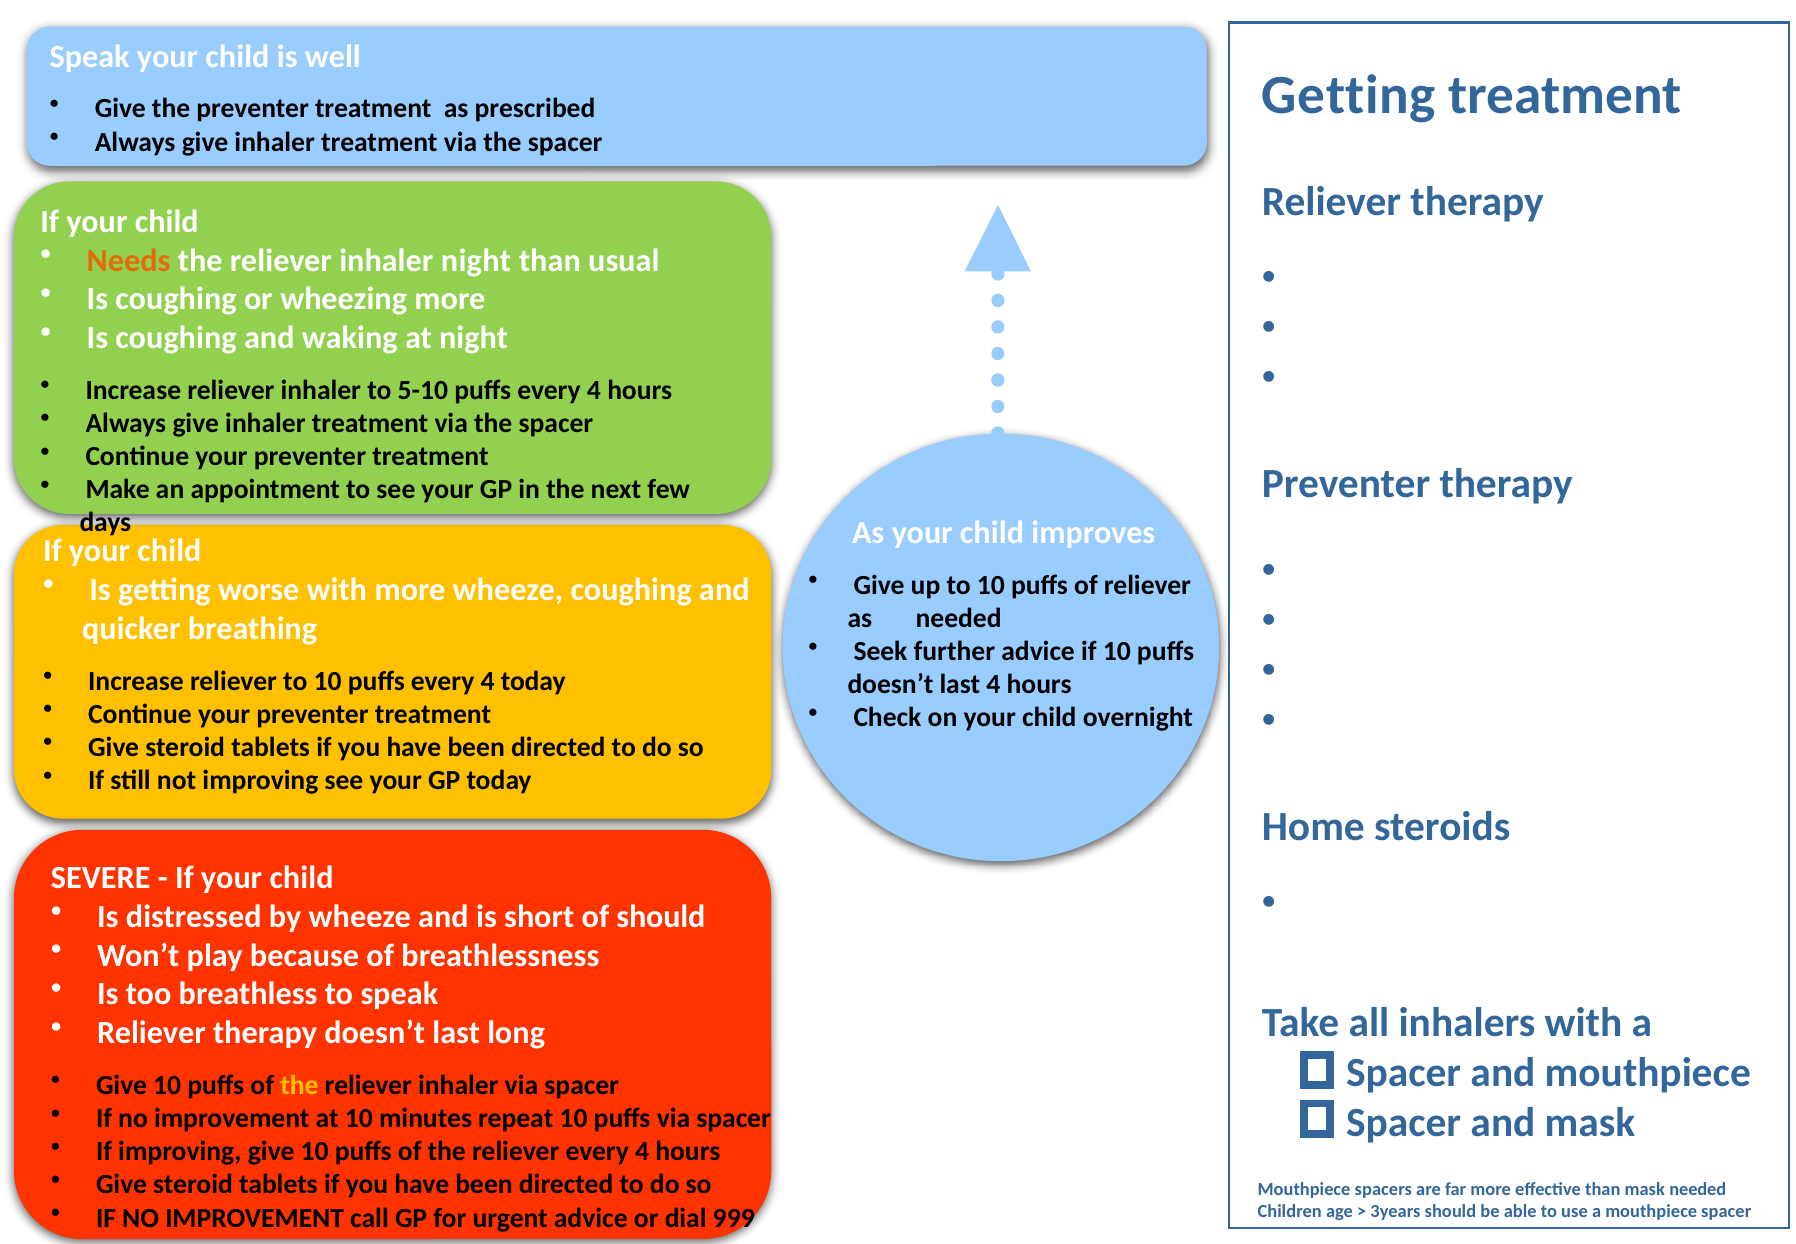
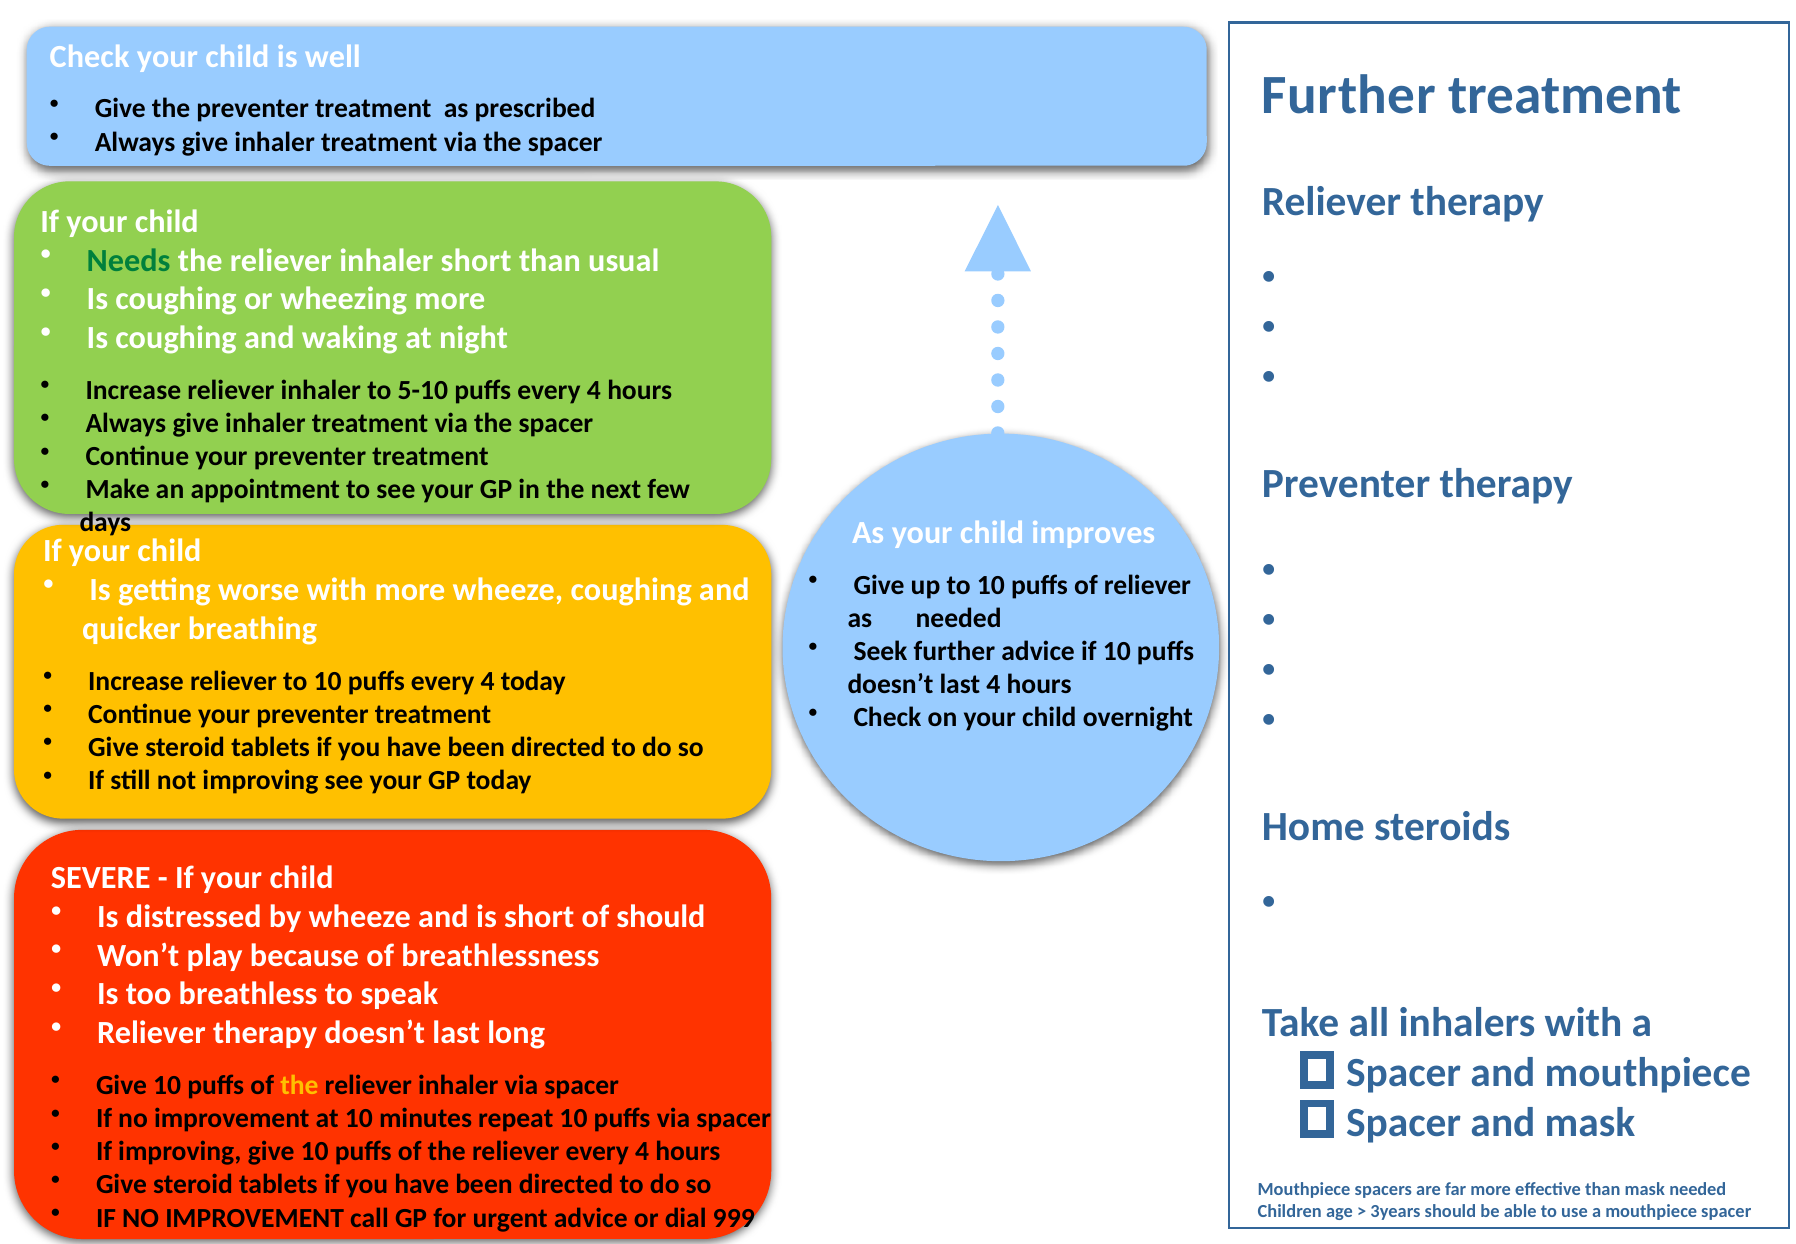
Speak: Speak -> Check (90, 57)
Getting: Getting -> Further (1349, 95)
Needs colour: orange -> green (129, 260)
inhaler night: night -> short (476, 260)
